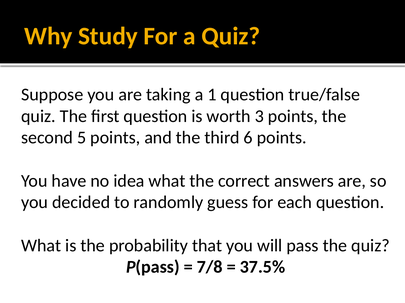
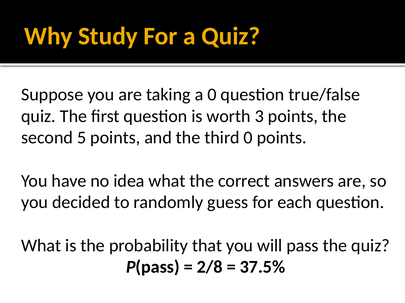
a 1: 1 -> 0 (212, 95)
third 6: 6 -> 0 (248, 138)
7/8: 7/8 -> 2/8 (210, 268)
